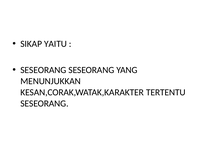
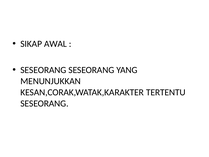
YAITU: YAITU -> AWAL (55, 44)
